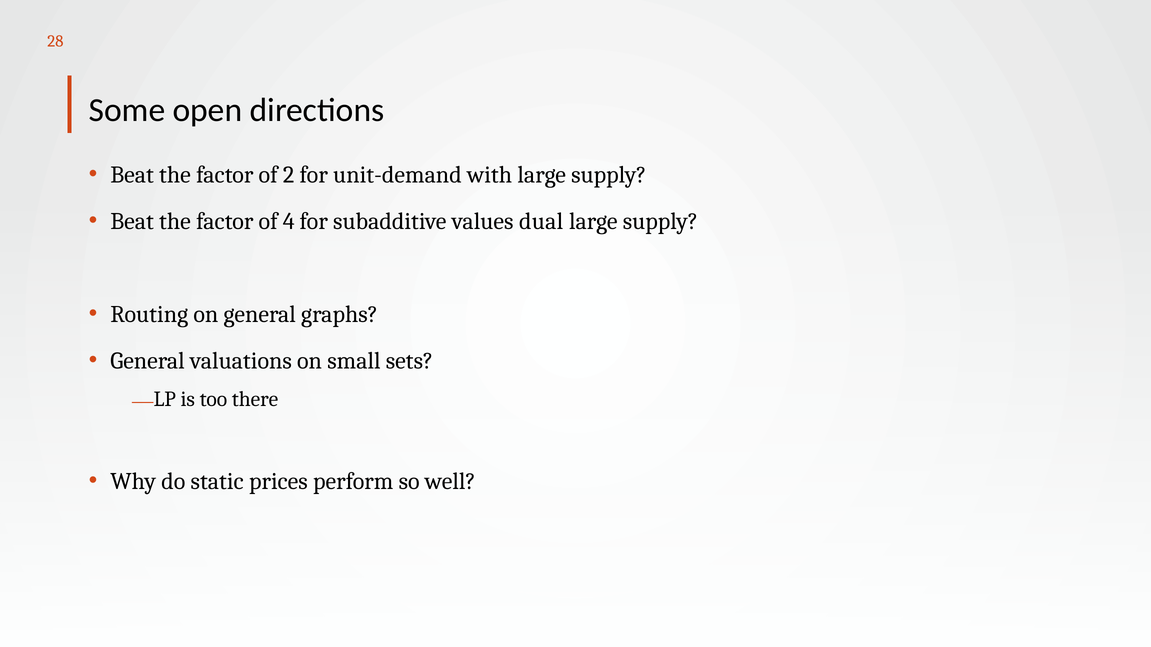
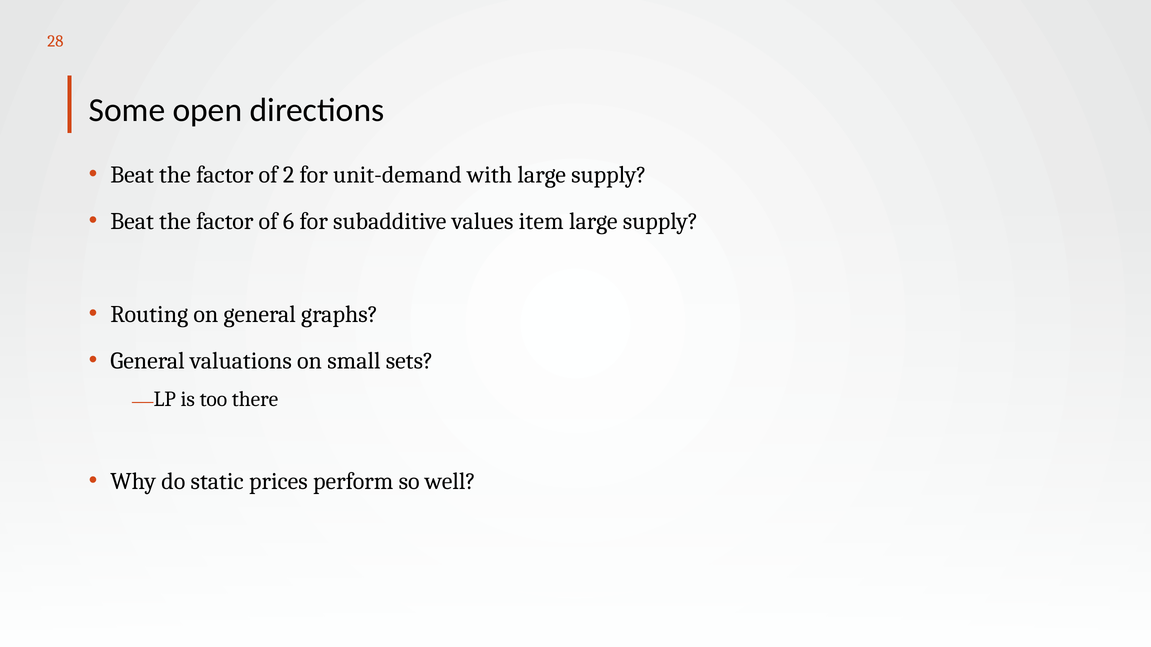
4: 4 -> 6 (289, 221)
dual: dual -> item (541, 221)
